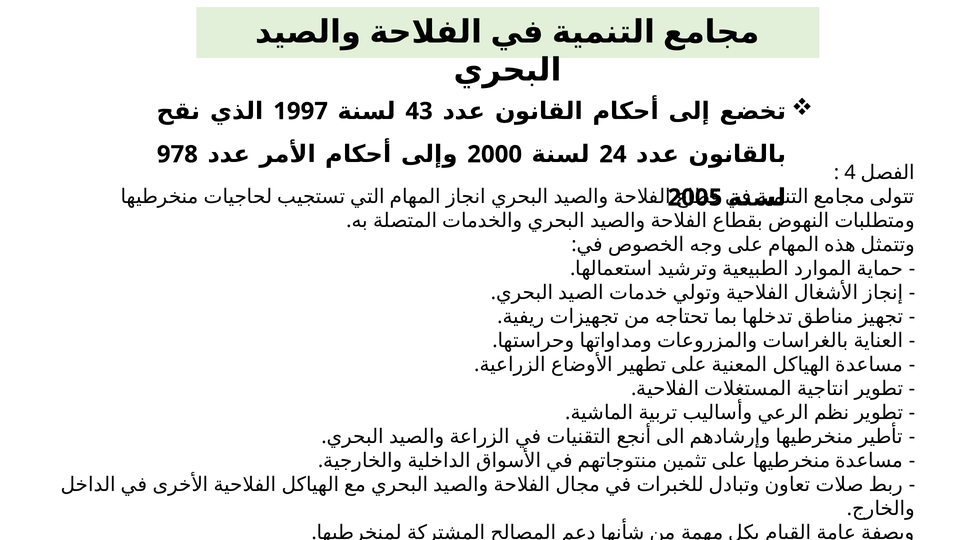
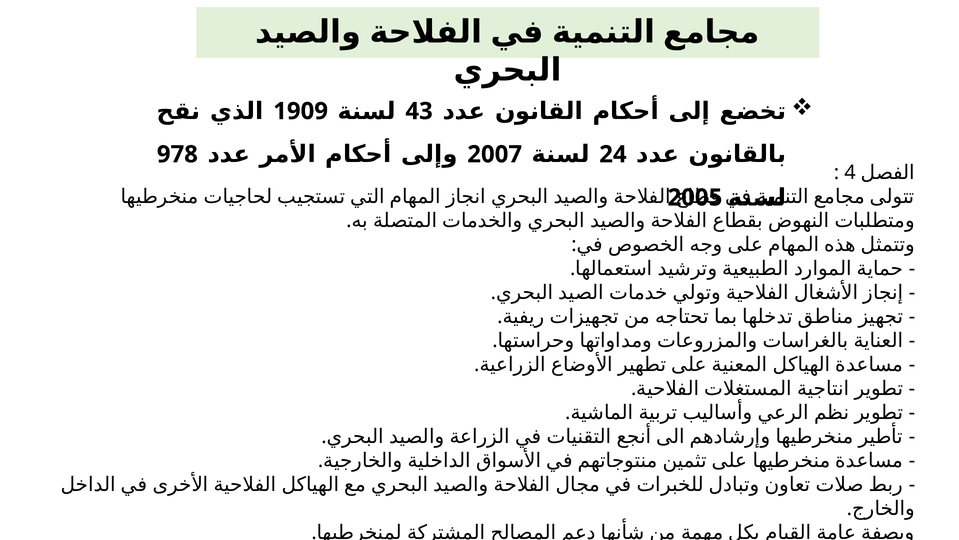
1997: 1997 -> 1909 (301, 111)
2000: 2000 -> 2007 (495, 154)
